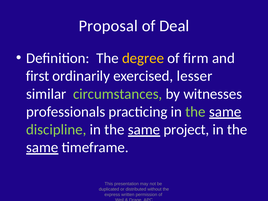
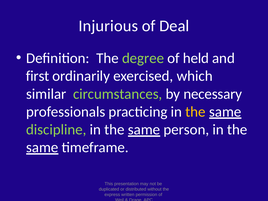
Proposal: Proposal -> Injurious (108, 26)
degree colour: yellow -> light green (143, 58)
firm: firm -> held (196, 58)
lesser: lesser -> which (195, 76)
witnesses: witnesses -> necessary (213, 94)
the colour: light green -> yellow (195, 112)
project: project -> person (186, 130)
